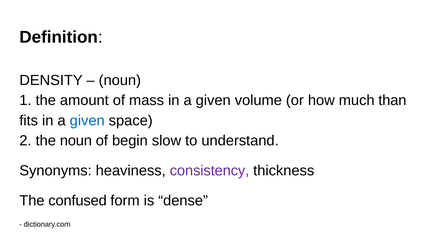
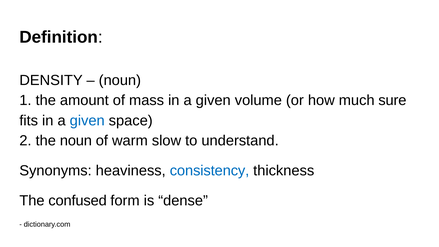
than: than -> sure (392, 100)
begin: begin -> warm (130, 141)
consistency colour: purple -> blue (210, 171)
